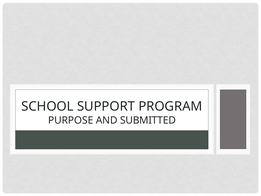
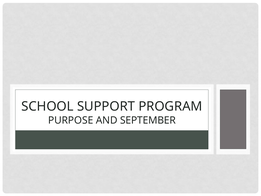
SUBMITTED: SUBMITTED -> SEPTEMBER (148, 120)
